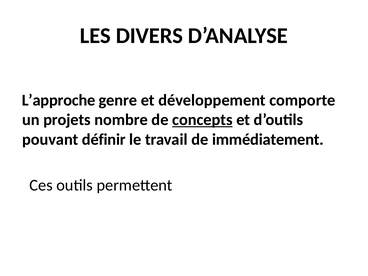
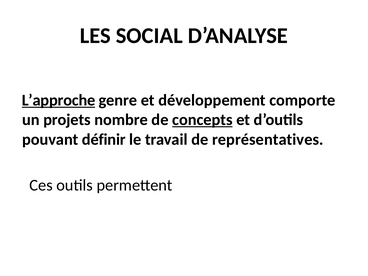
DIVERS: DIVERS -> SOCIAL (149, 36)
L’approche underline: none -> present (59, 100)
immédiatement: immédiatement -> représentatives (268, 139)
